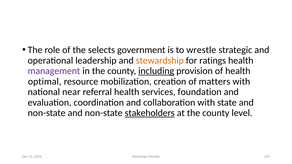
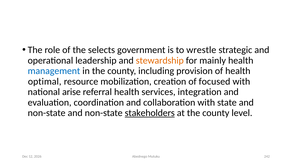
ratings: ratings -> mainly (213, 61)
management colour: purple -> blue (54, 71)
including underline: present -> none (156, 71)
matters: matters -> focused (215, 82)
near: near -> arise (71, 92)
foundation: foundation -> integration (200, 92)
